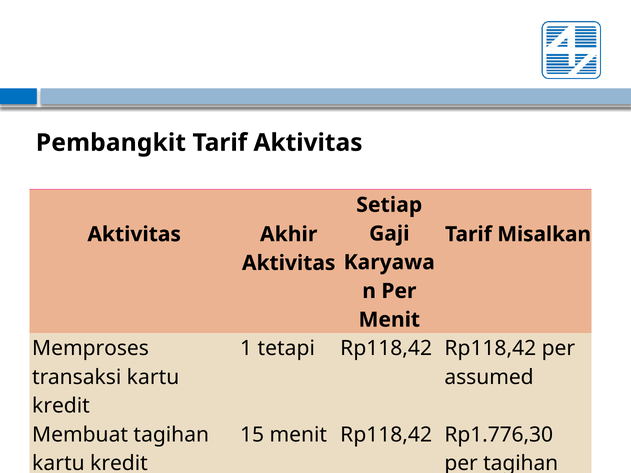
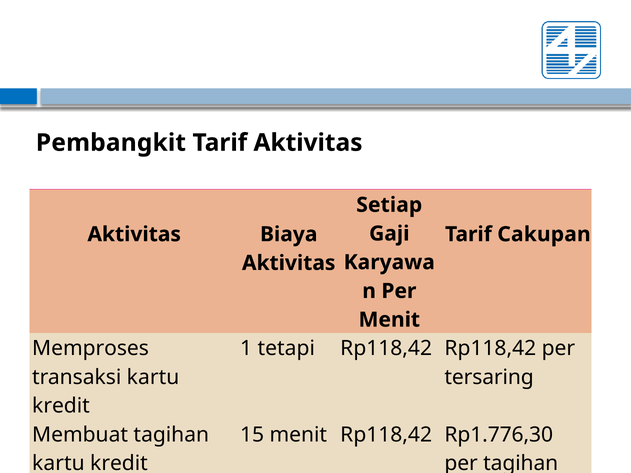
Akhir: Akhir -> Biaya (289, 234)
Misalkan: Misalkan -> Cakupan (544, 234)
assumed: assumed -> tersaring (489, 377)
